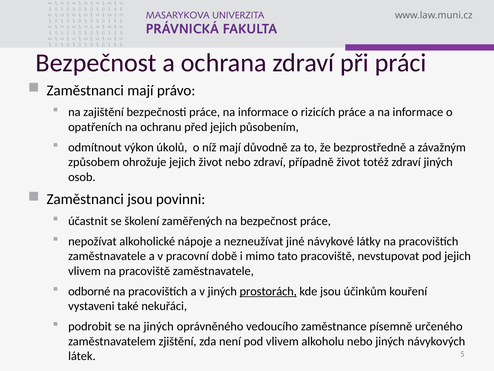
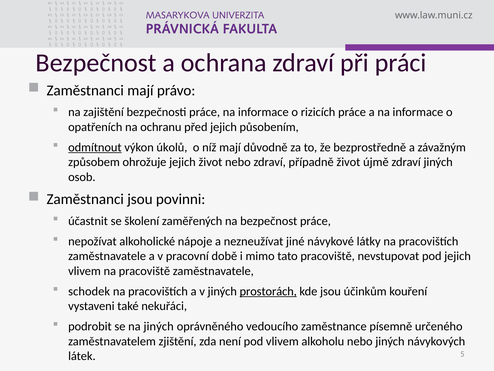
odmítnout underline: none -> present (95, 147)
totéž: totéž -> újmě (376, 162)
odborné: odborné -> schodek (89, 291)
